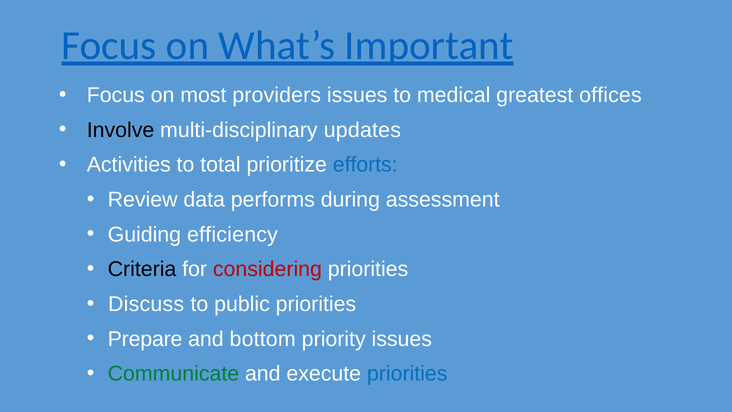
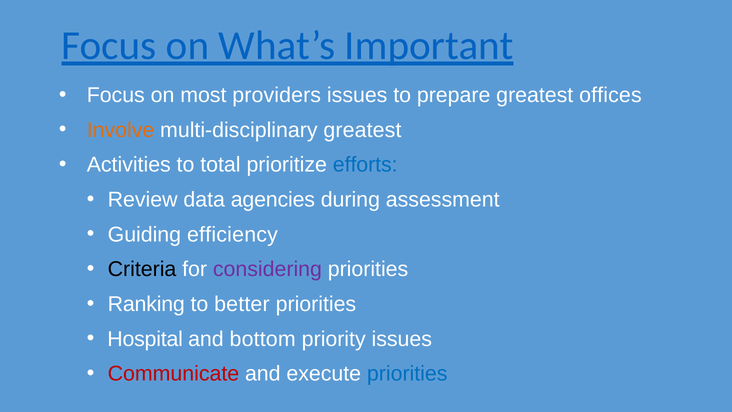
medical: medical -> prepare (454, 95)
Involve colour: black -> orange (121, 130)
multi-disciplinary updates: updates -> greatest (362, 130)
performs: performs -> agencies (273, 200)
considering colour: red -> purple (267, 269)
Discuss: Discuss -> Ranking (146, 304)
public: public -> better (242, 304)
Prepare: Prepare -> Hospital (145, 339)
Communicate colour: green -> red (173, 374)
